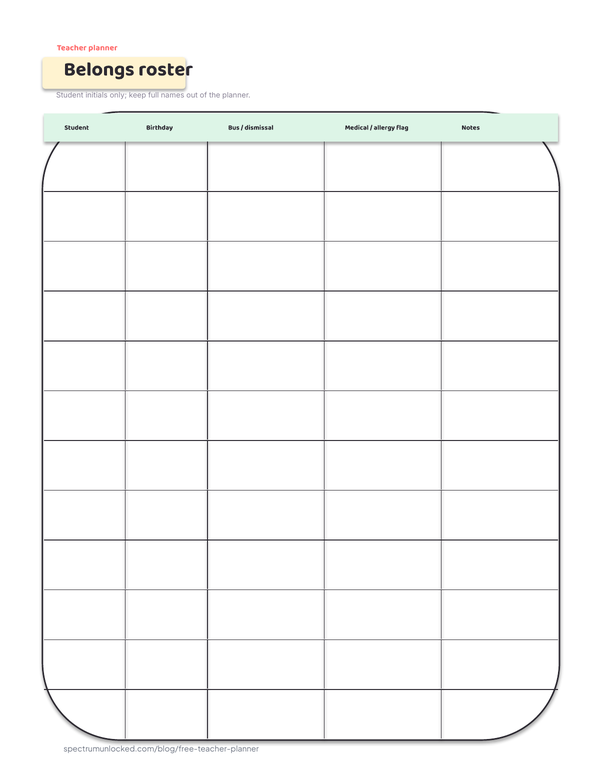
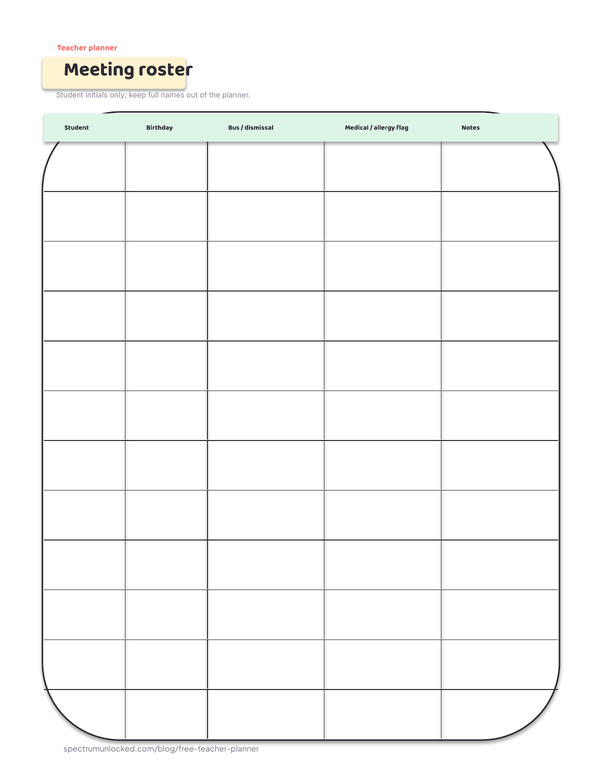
Belongs: Belongs -> Meeting (99, 69)
